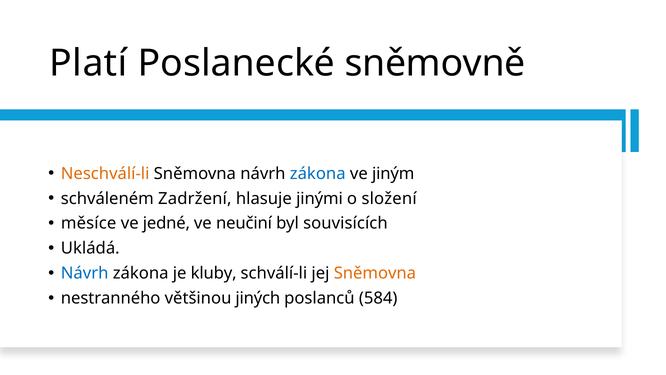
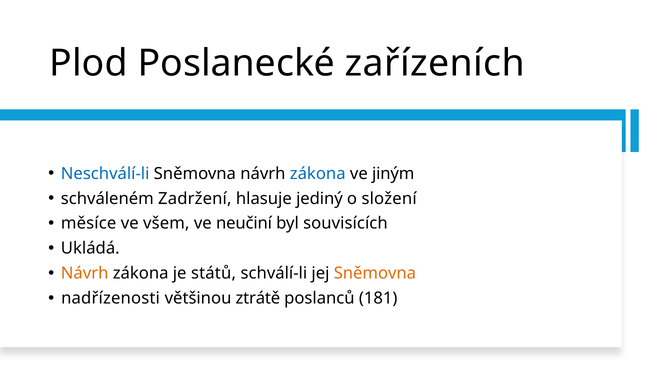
Platí: Platí -> Plod (89, 63)
sněmovně: sněmovně -> zařízeních (435, 63)
Neschválí-li colour: orange -> blue (105, 173)
jinými: jinými -> jediný (319, 198)
jedné: jedné -> všem (166, 223)
Návrh colour: blue -> orange (85, 273)
kluby: kluby -> států (213, 273)
nestranného: nestranného -> nadřízenosti (111, 298)
jiných: jiných -> ztrátě (258, 298)
584: 584 -> 181 (378, 298)
